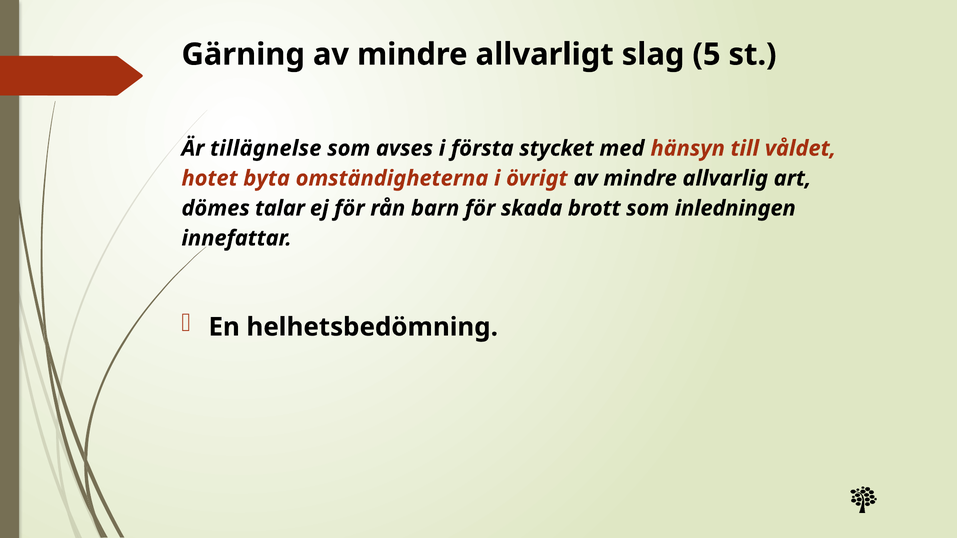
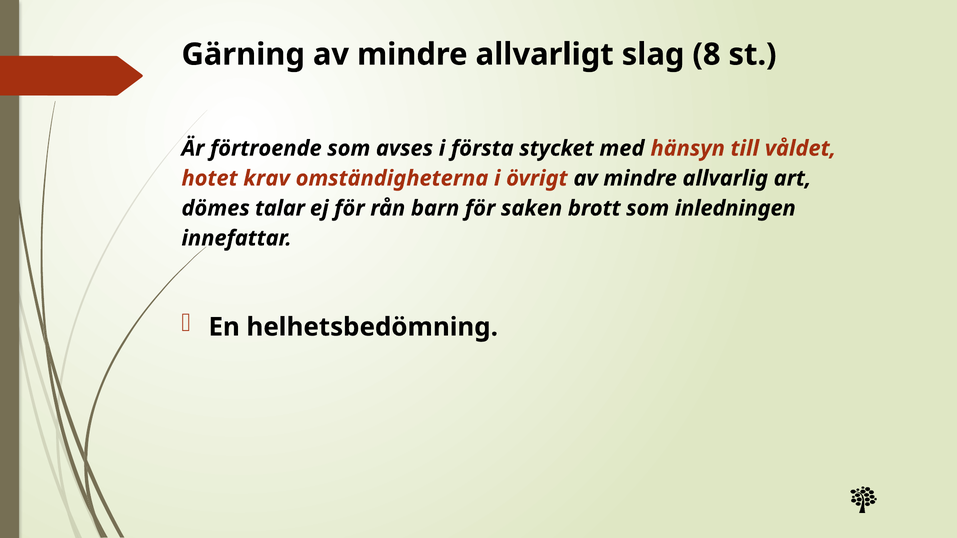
5: 5 -> 8 (706, 55)
tillägnelse: tillägnelse -> förtroende (266, 149)
byta: byta -> krav (267, 178)
skada: skada -> saken (532, 208)
